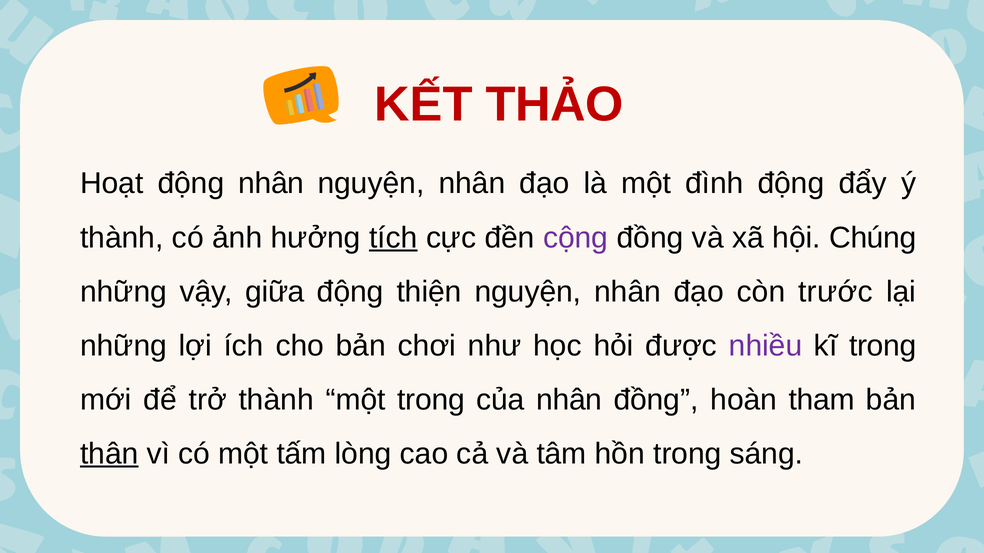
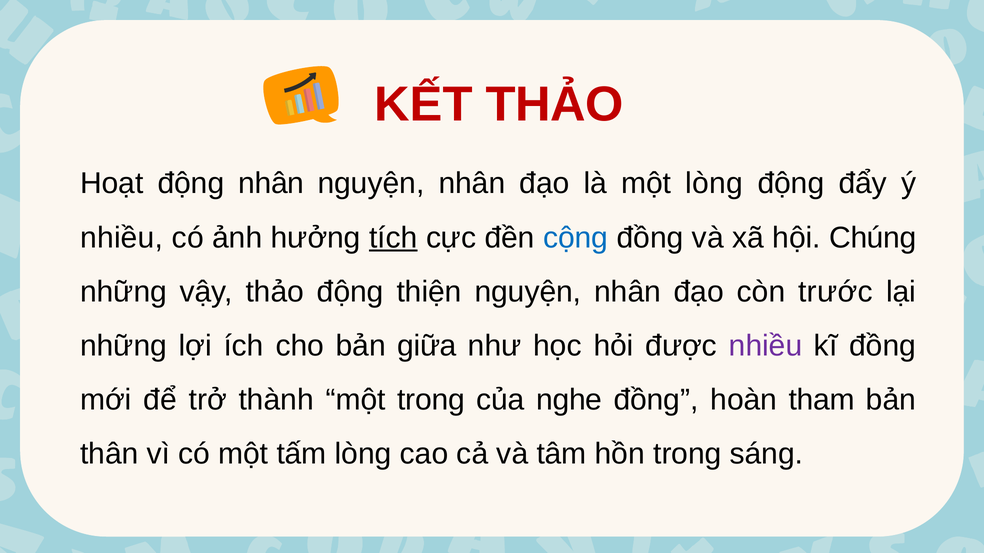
một đình: đình -> lòng (714, 184)
thành: thành -> nhiều (122, 238)
cộng colour: purple -> blue (576, 238)
vậy giữa: giữa -> thảo (275, 292)
chơi: chơi -> giữa (427, 346)
kĩ trong: trong -> đồng (883, 346)
của nhân: nhân -> nghe (569, 400)
thân underline: present -> none (109, 454)
